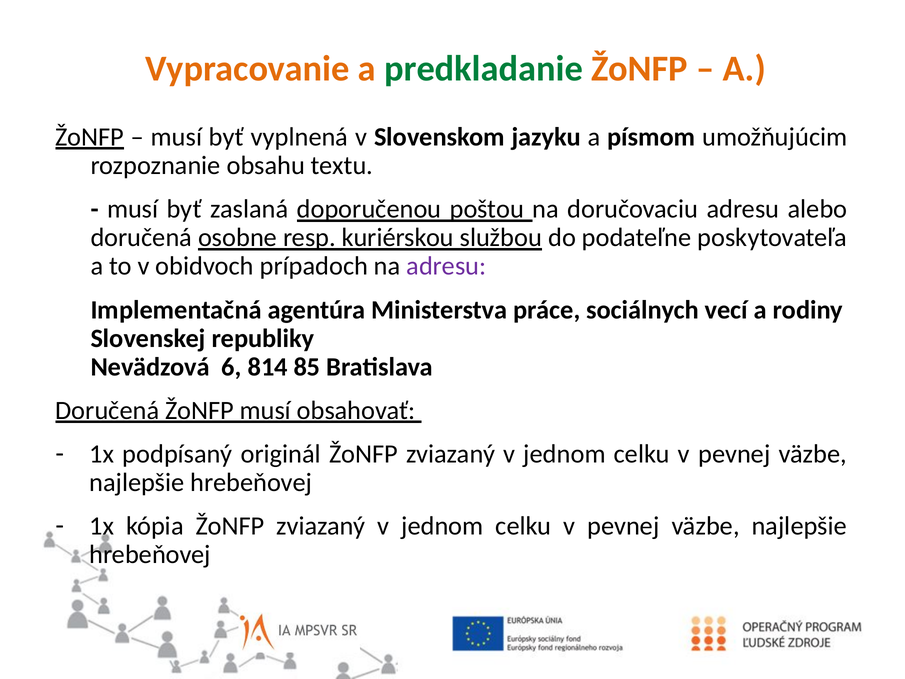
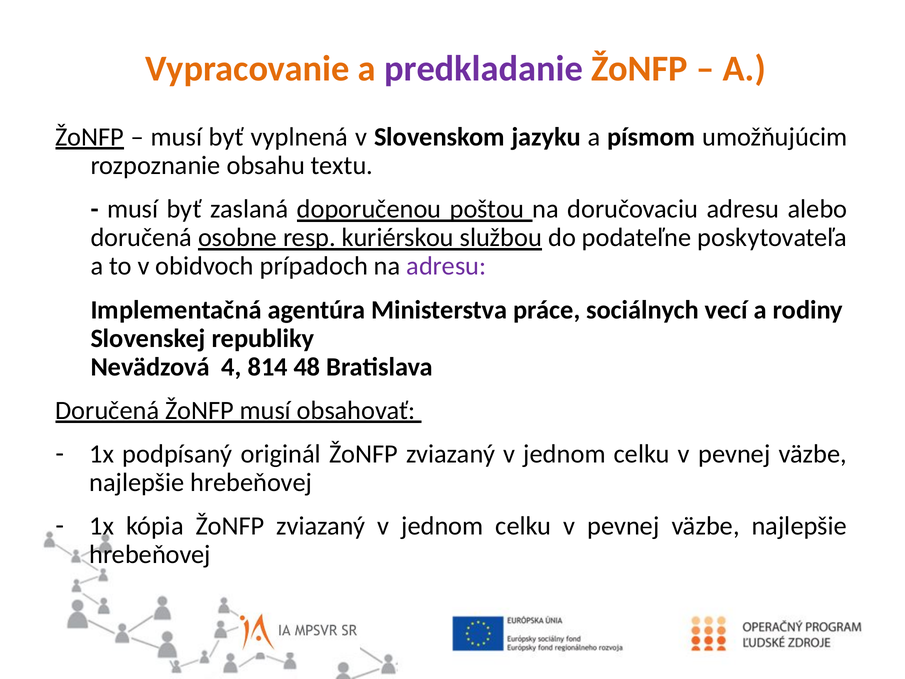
predkladanie colour: green -> purple (484, 69)
6: 6 -> 4 (232, 367)
85: 85 -> 48 (307, 367)
